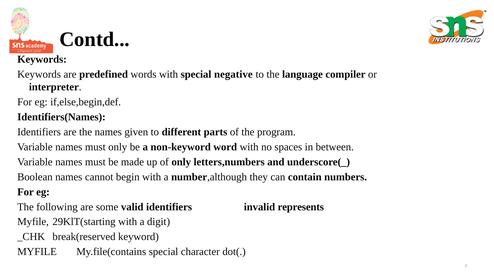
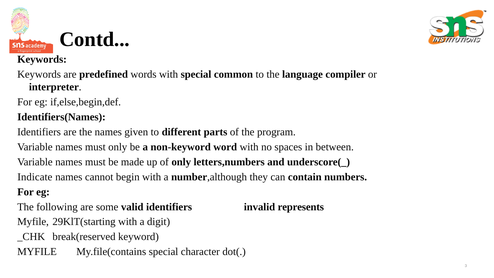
negative: negative -> common (233, 74)
Boolean: Boolean -> Indicate (35, 177)
